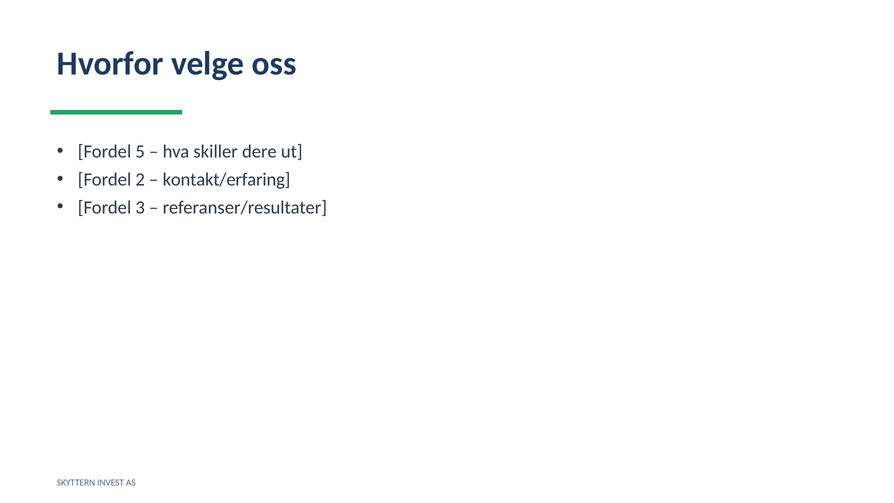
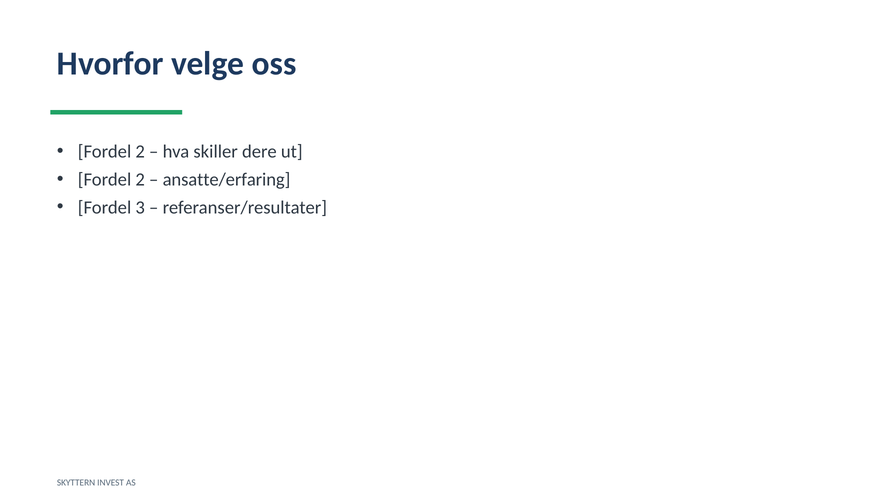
5: 5 -> 2 (140, 151)
kontakt/erfaring: kontakt/erfaring -> ansatte/erfaring (226, 179)
